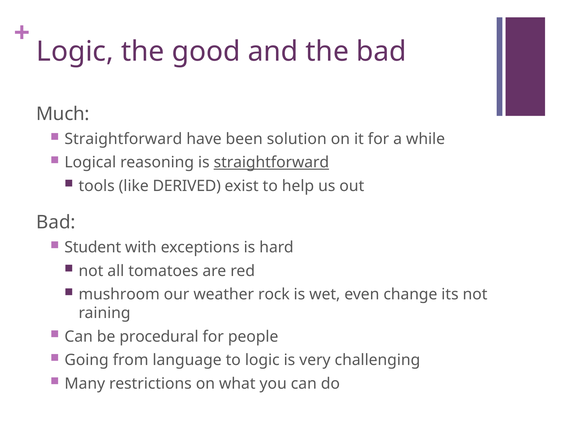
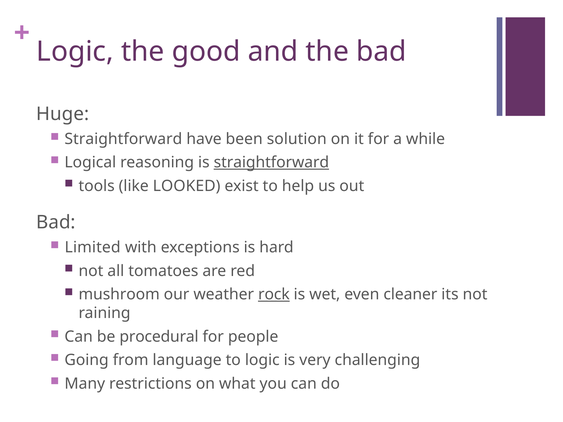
Much: Much -> Huge (63, 114)
DERIVED: DERIVED -> LOOKED (187, 186)
Student: Student -> Limited (93, 248)
rock underline: none -> present (274, 295)
change: change -> cleaner (410, 295)
